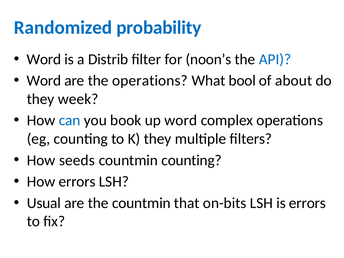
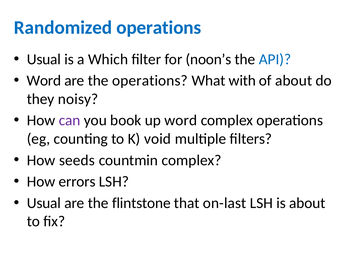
Randomized probability: probability -> operations (159, 27)
Word: Word -> Usual (44, 59)
Distrib: Distrib -> Which (108, 59)
bool: bool -> with (242, 81)
week: week -> noisy (78, 99)
can colour: blue -> purple (70, 120)
K they: they -> void (158, 139)
countmin counting: counting -> complex (192, 160)
the countmin: countmin -> flintstone (141, 203)
on-bits: on-bits -> on-last (225, 203)
is errors: errors -> about (307, 203)
